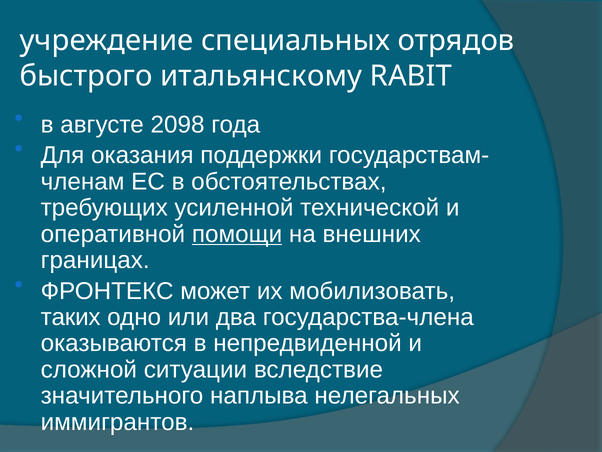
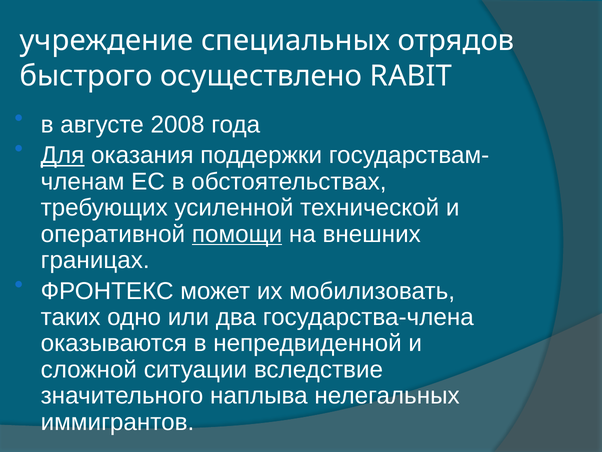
итальянскому: итальянскому -> осуществлено (261, 76)
2098: 2098 -> 2008 (178, 125)
Для underline: none -> present (63, 155)
